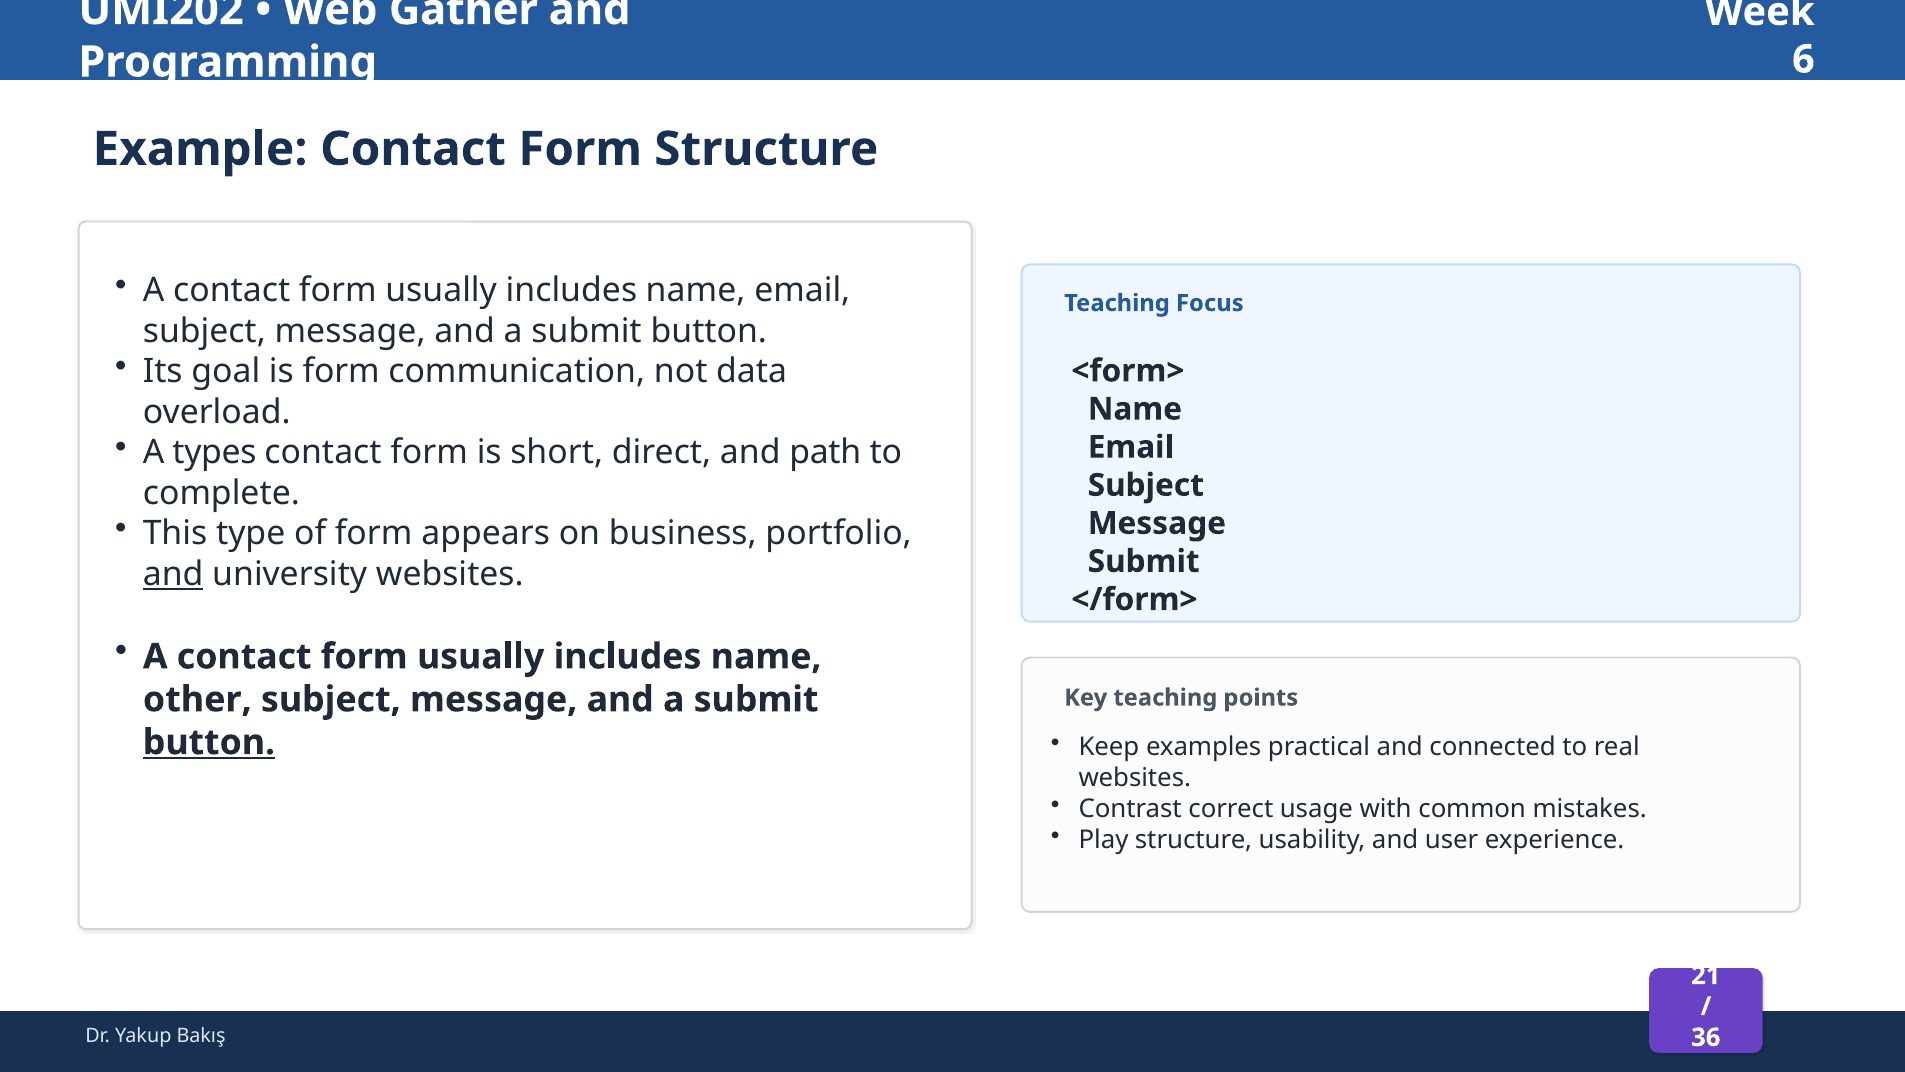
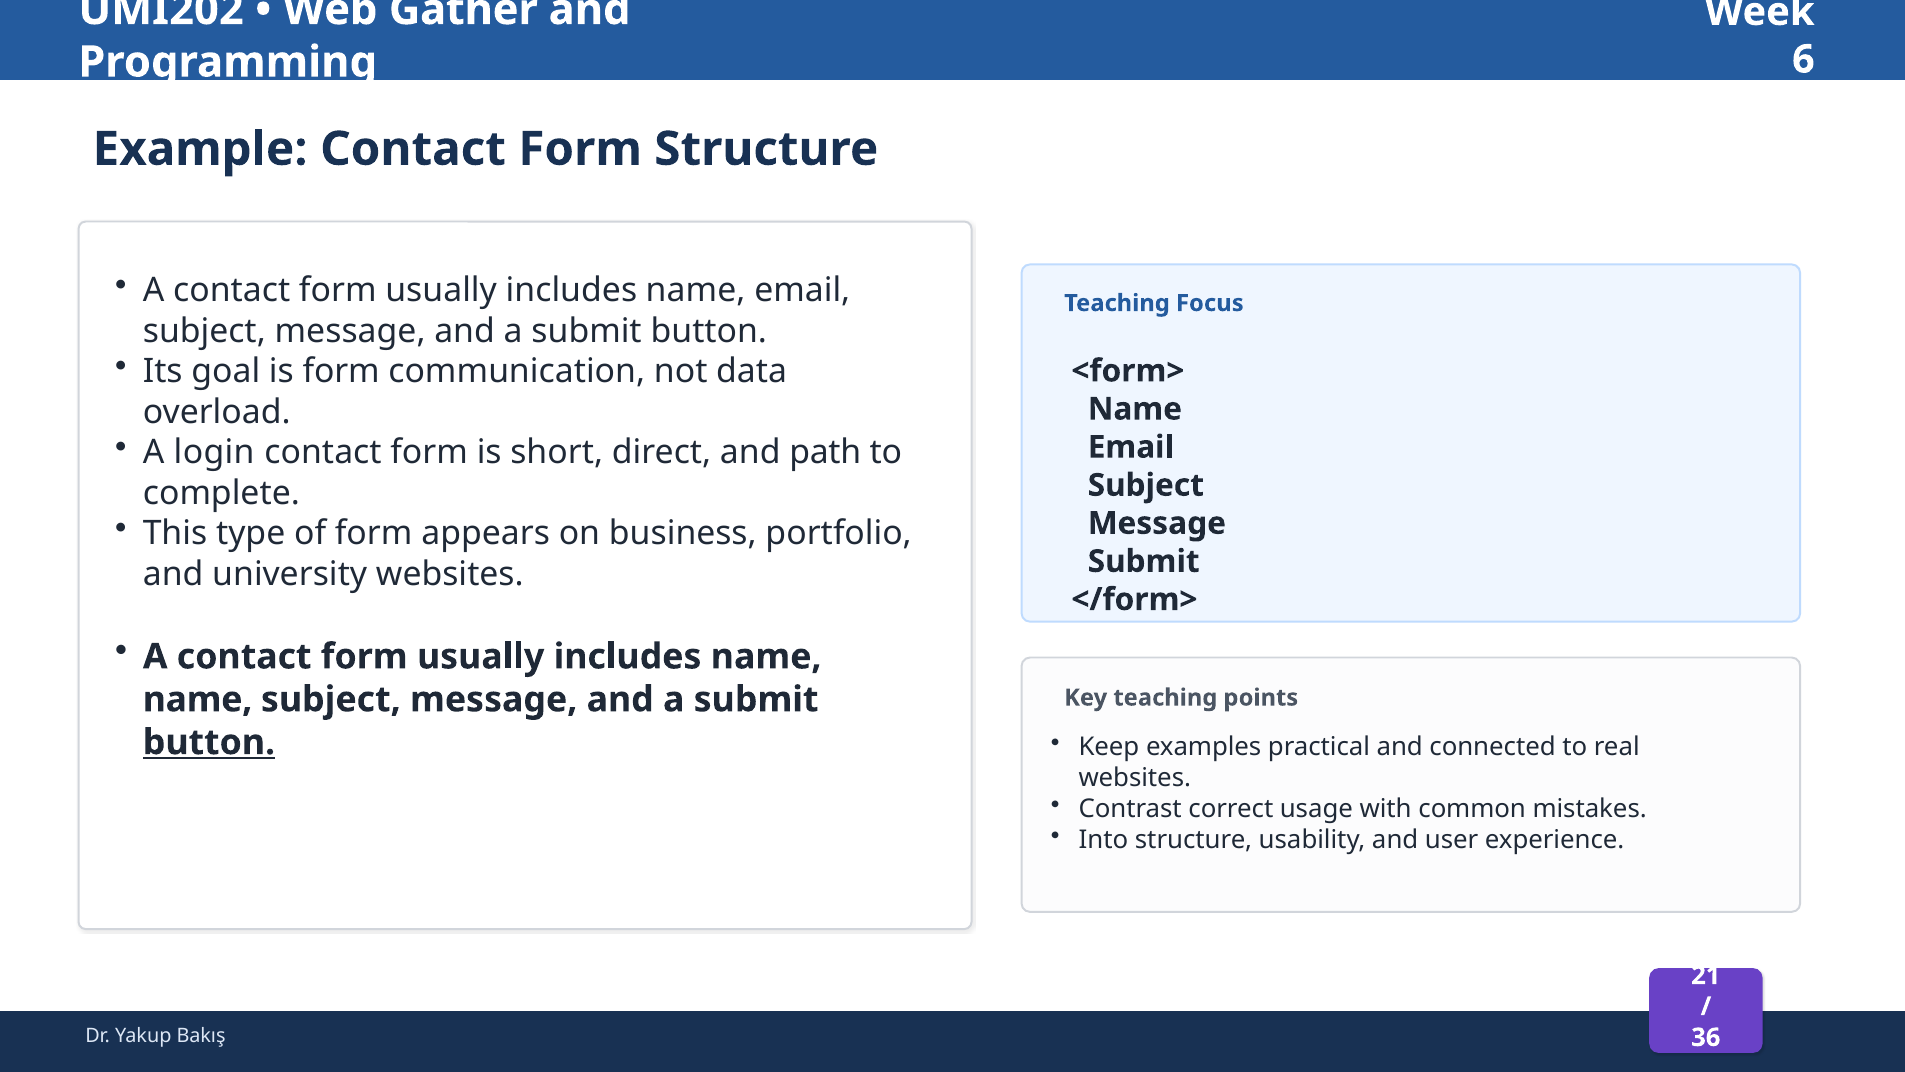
types: types -> login (214, 453)
and underline: present -> none (173, 574)
other: other -> name (198, 699)
Play: Play -> Into (1103, 840)
